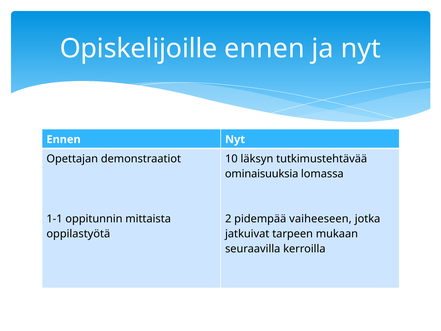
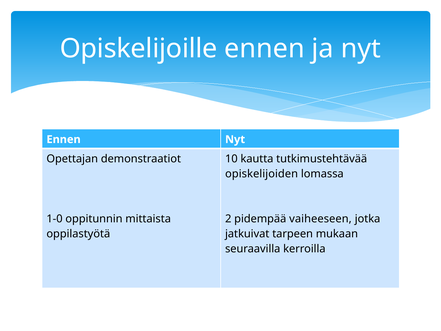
läksyn: läksyn -> kautta (257, 159)
ominaisuuksia: ominaisuuksia -> opiskelijoiden (262, 174)
1-1: 1-1 -> 1-0 (55, 219)
